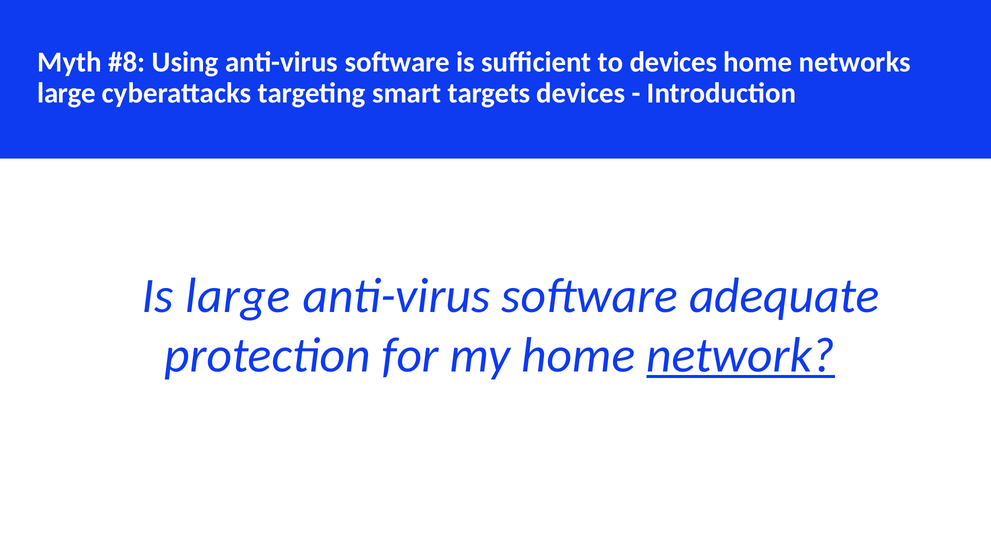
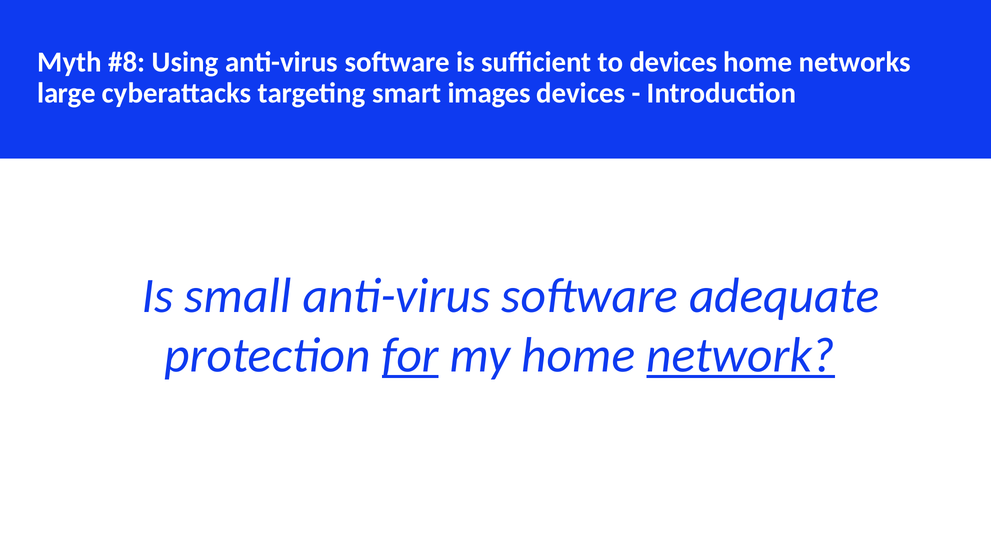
targets: targets -> images (489, 93)
Is large: large -> small (238, 295)
for underline: none -> present (410, 355)
